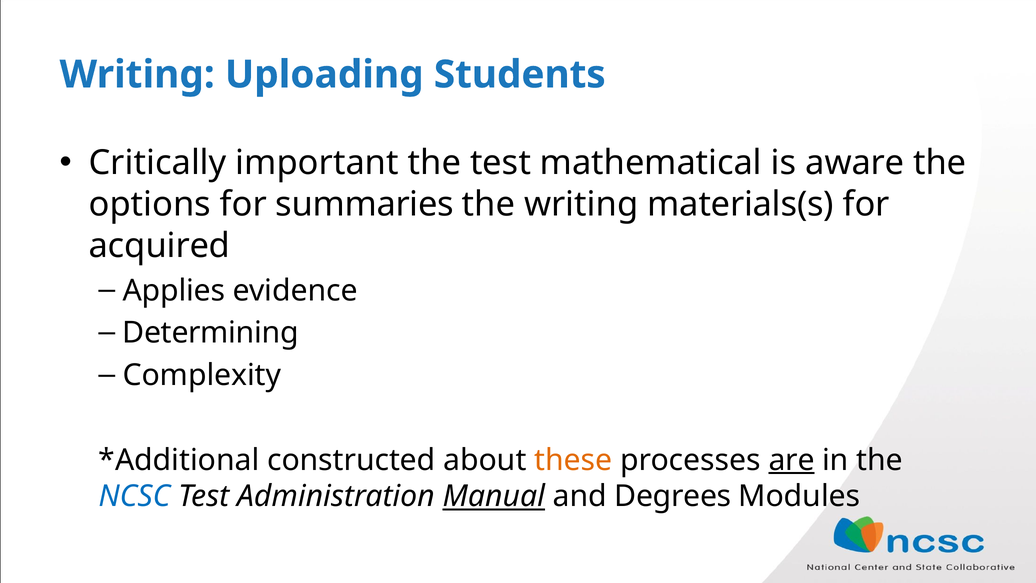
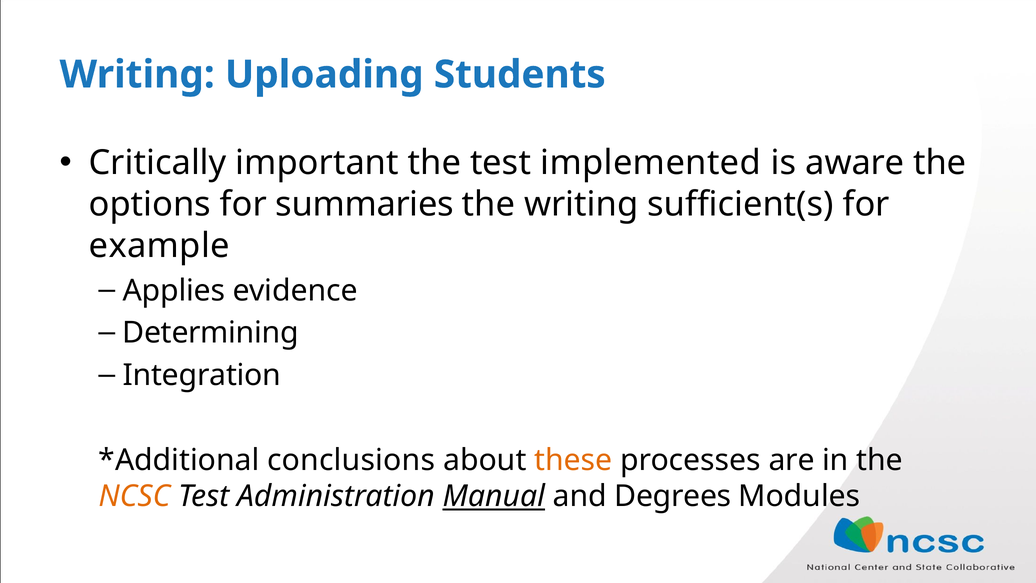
mathematical: mathematical -> implemented (651, 163)
materials(s: materials(s -> sufficient(s (740, 204)
acquired: acquired -> example (159, 246)
Complexity: Complexity -> Integration (202, 375)
constructed: constructed -> conclusions (351, 460)
are underline: present -> none (792, 460)
NCSC colour: blue -> orange (134, 496)
